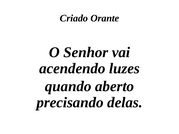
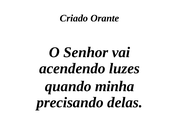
aberto: aberto -> minha (115, 87)
